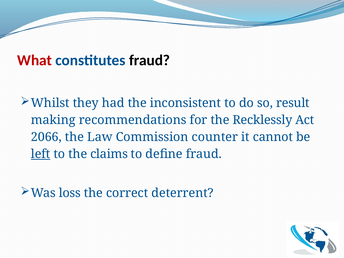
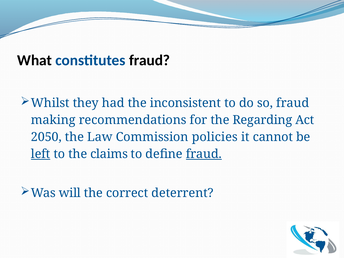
What colour: red -> black (35, 60)
so result: result -> fraud (293, 103)
Recklessly: Recklessly -> Regarding (262, 120)
2066: 2066 -> 2050 (46, 137)
counter: counter -> policies (215, 137)
fraud underline: none -> present (204, 154)
loss: loss -> will (70, 193)
